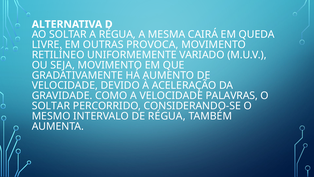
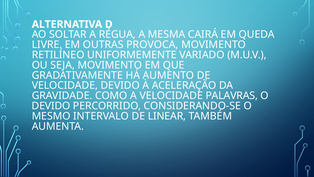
SOLTAR: SOLTAR -> DEVIDO (51, 106)
DE RÉGUA: RÉGUA -> LINEAR (167, 116)
